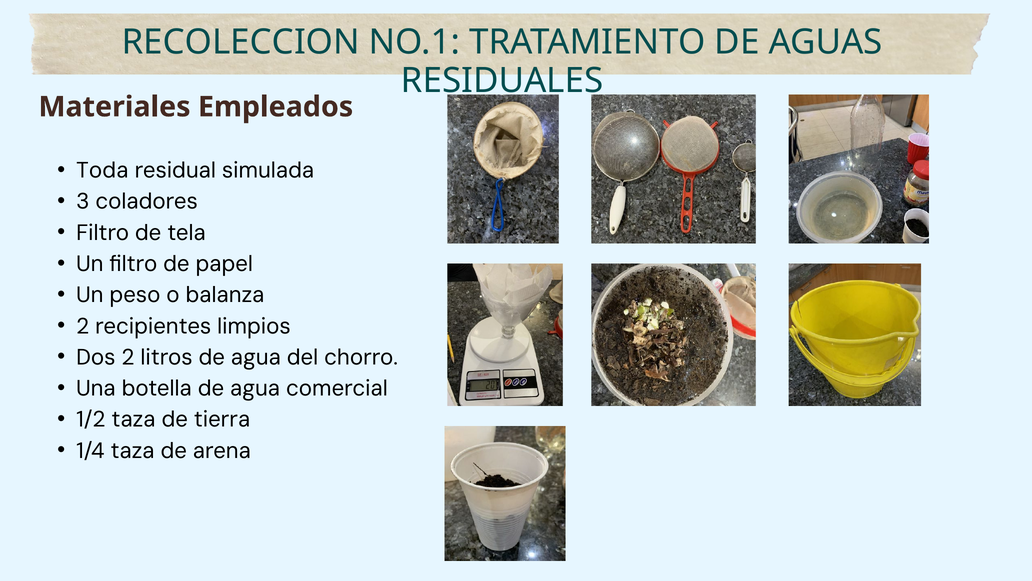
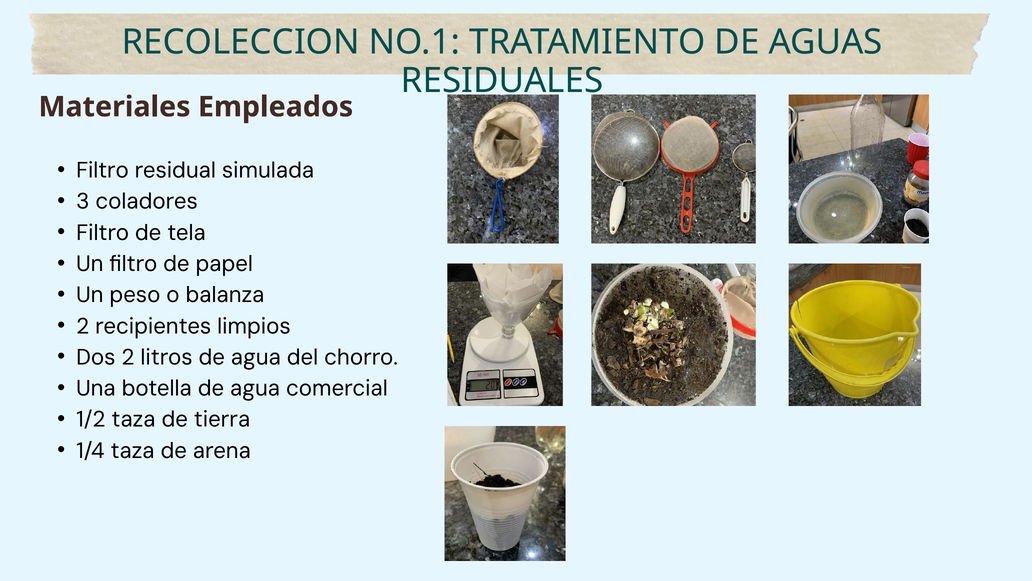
Toda: Toda -> Filtro (103, 170)
